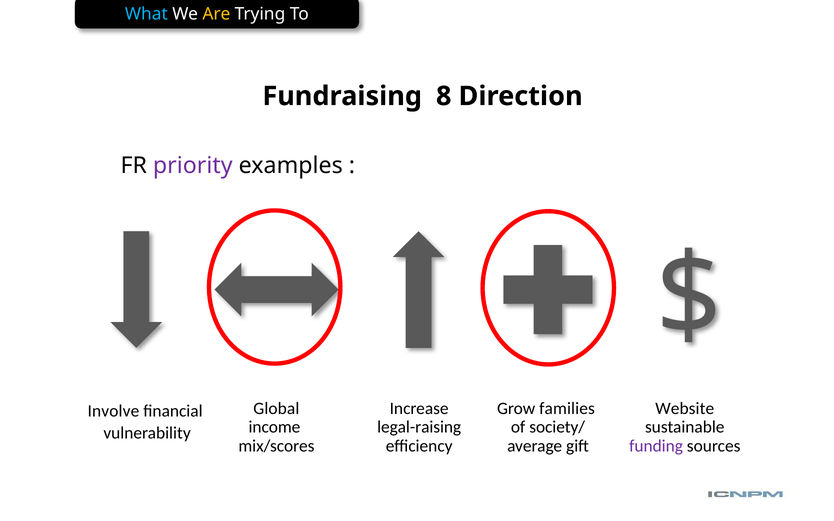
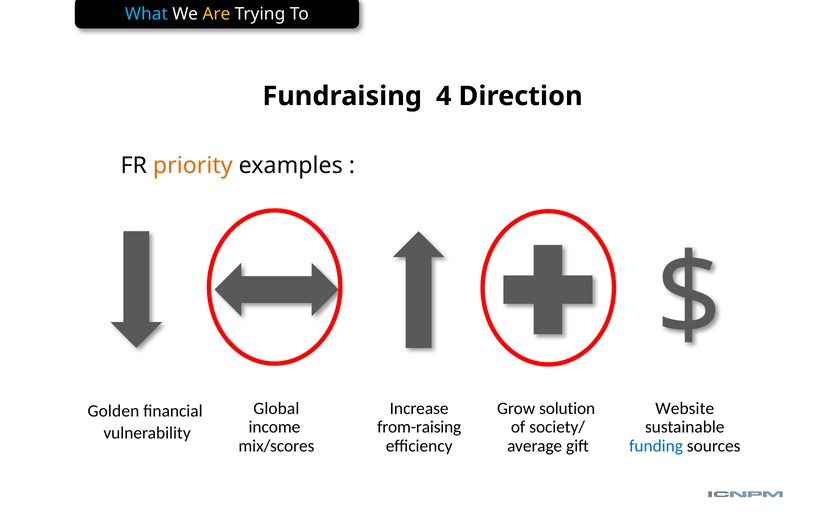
8: 8 -> 4 (444, 96)
priority colour: purple -> orange (193, 166)
families: families -> solution (567, 408)
Involve: Involve -> Golden (113, 411)
legal-raising: legal-raising -> from-raising (419, 427)
funding colour: purple -> blue (656, 446)
